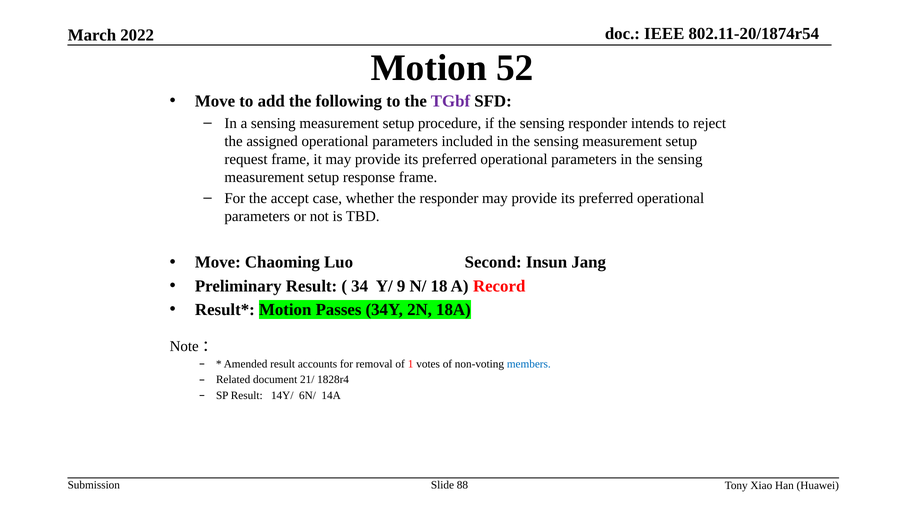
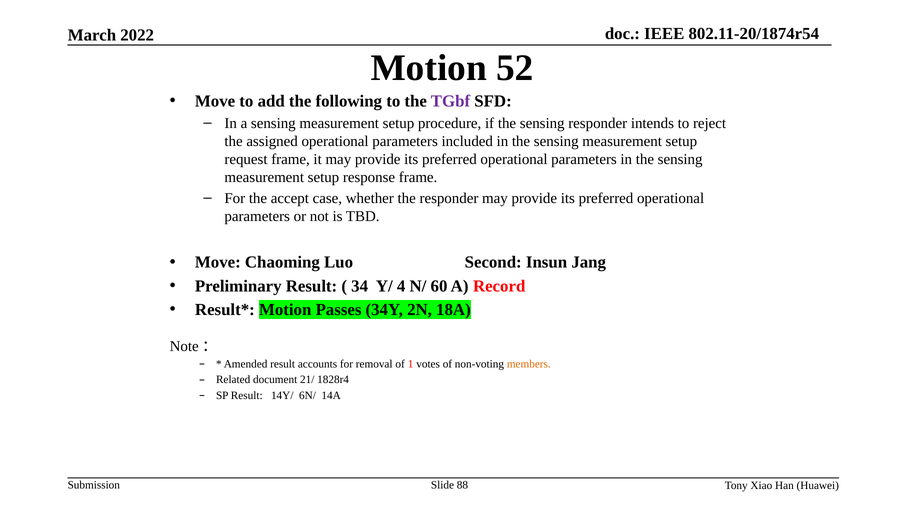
9: 9 -> 4 (401, 286)
18: 18 -> 60 (439, 286)
members colour: blue -> orange (529, 364)
